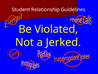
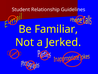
Violated: Violated -> Familiar (56, 29)
